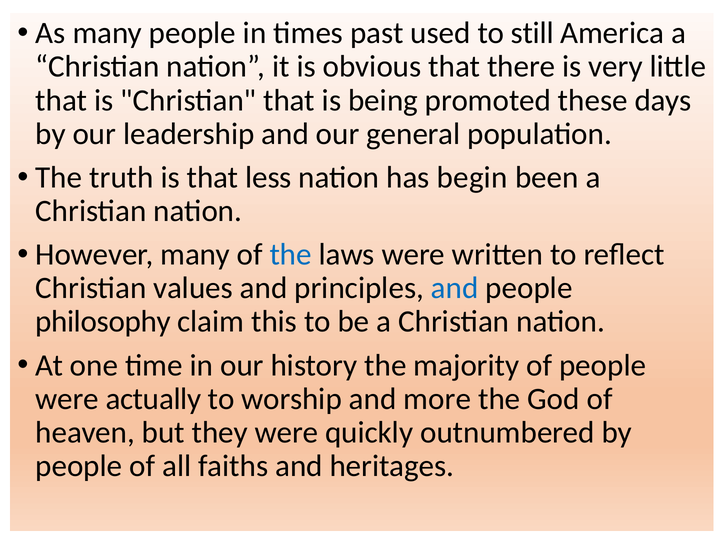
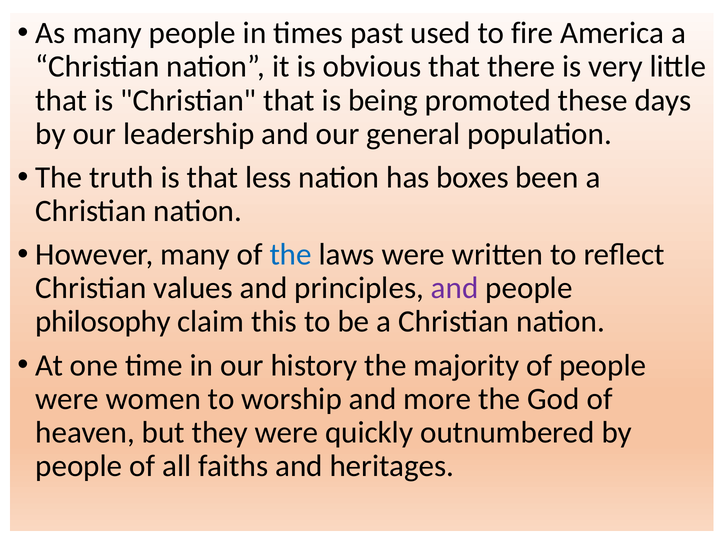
still: still -> fire (532, 33)
begin: begin -> boxes (473, 178)
and colour: blue -> purple (455, 288)
actually: actually -> women (153, 399)
